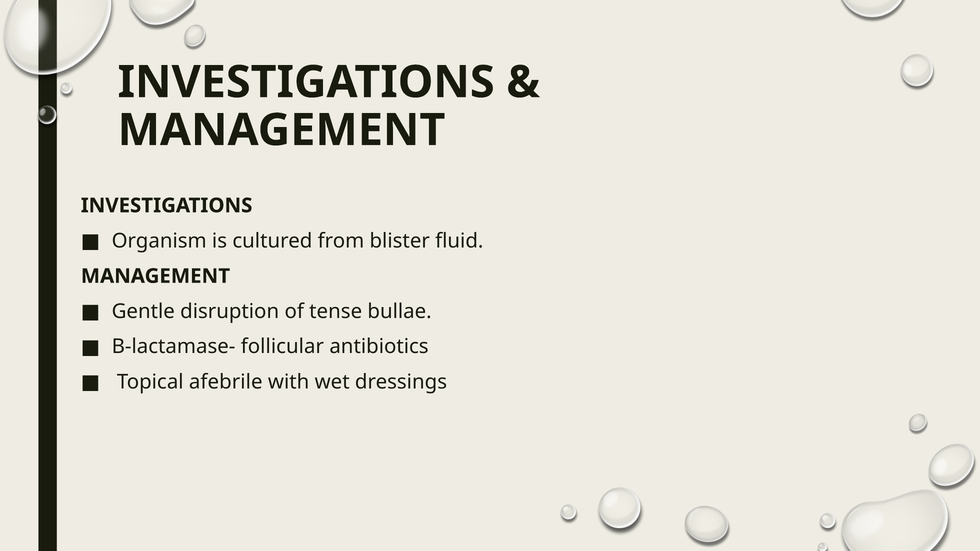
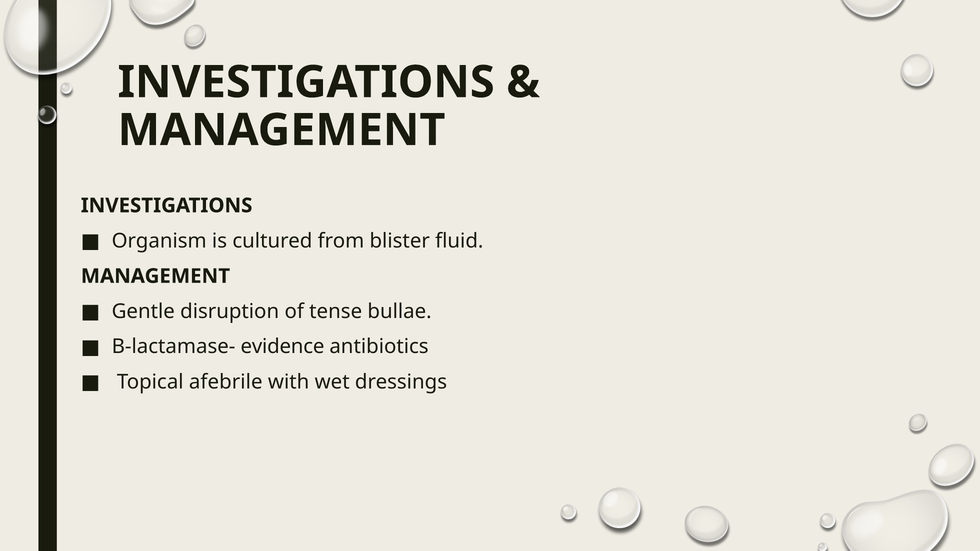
follicular: follicular -> evidence (283, 347)
